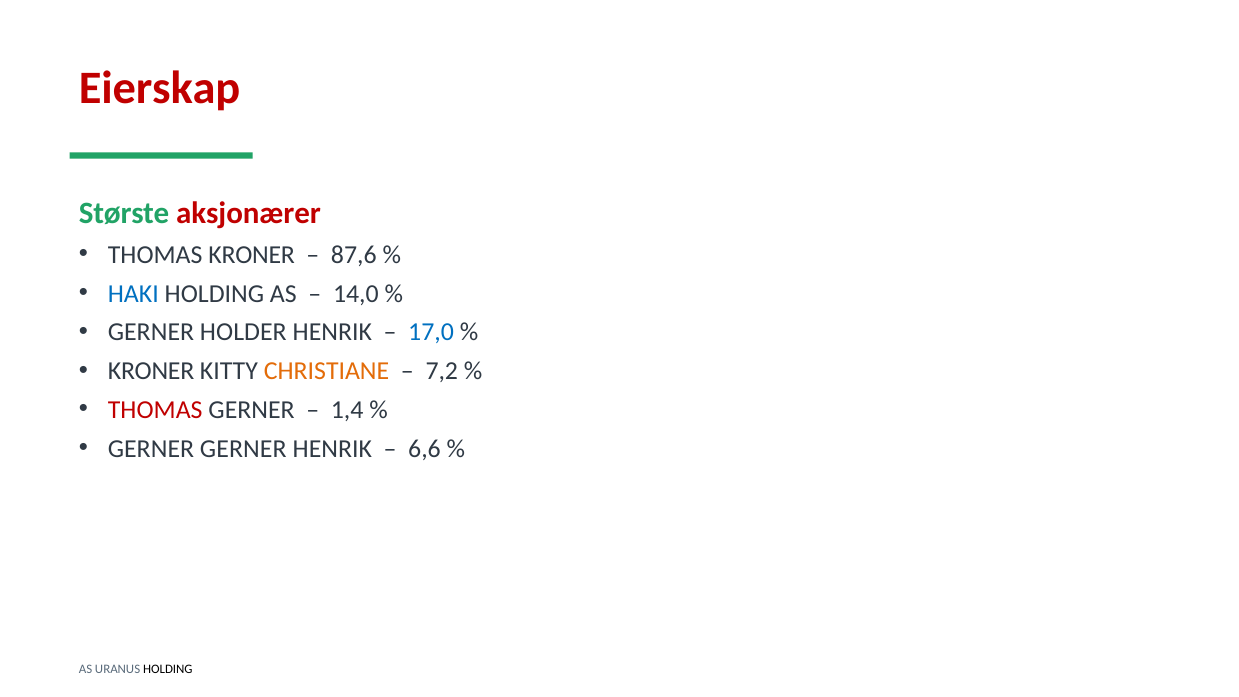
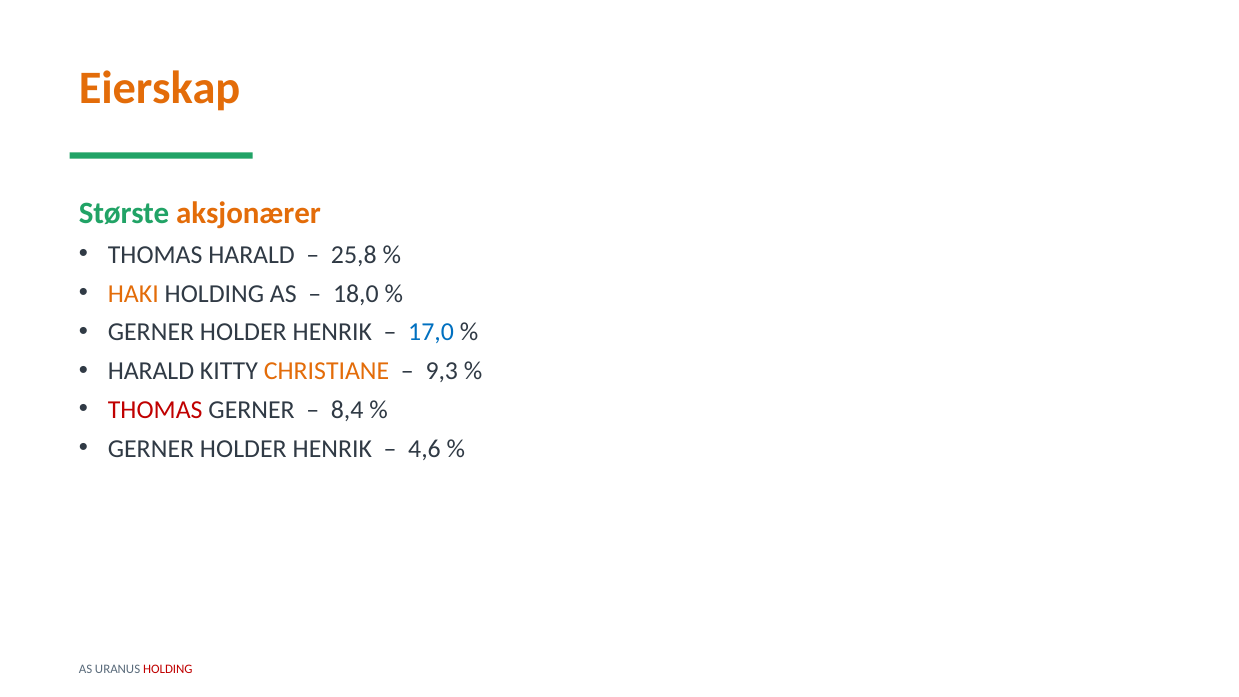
Eierskap colour: red -> orange (160, 88)
aksjonærer colour: red -> orange (249, 213)
THOMAS KRONER: KRONER -> HARALD (252, 255)
87,6: 87,6 -> 25,8 (354, 255)
HAKI colour: blue -> orange (133, 294)
14,0: 14,0 -> 18,0 (356, 294)
KRONER: KRONER -> HARALD (151, 371)
7,2: 7,2 -> 9,3 (442, 371)
1,4: 1,4 -> 8,4 (347, 410)
GERNER: GERNER -> HOLDER (243, 448)
6,6: 6,6 -> 4,6 (425, 448)
HOLDING colour: black -> red (168, 669)
